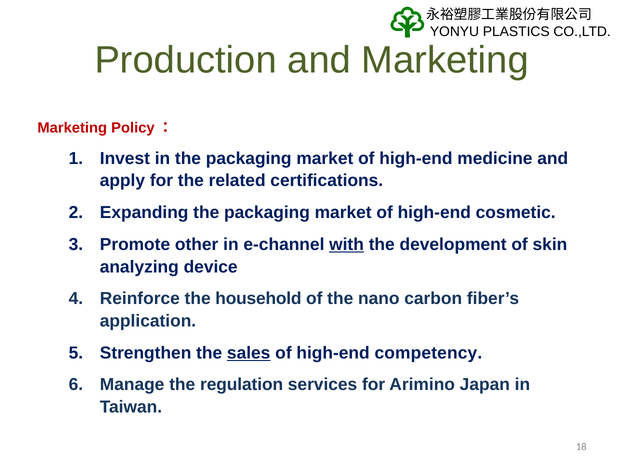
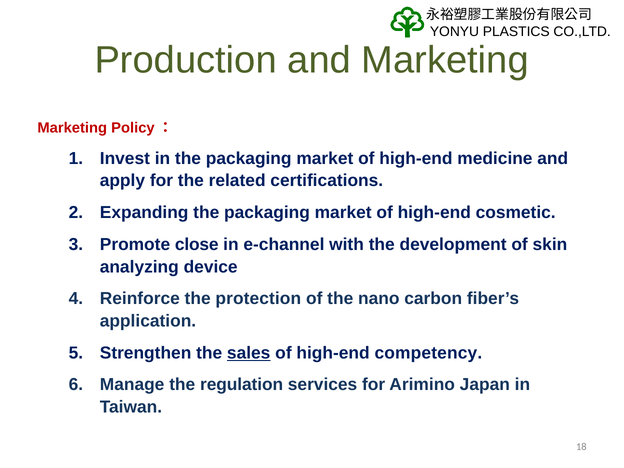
other: other -> close (197, 244)
with underline: present -> none (347, 244)
household: household -> protection (258, 299)
